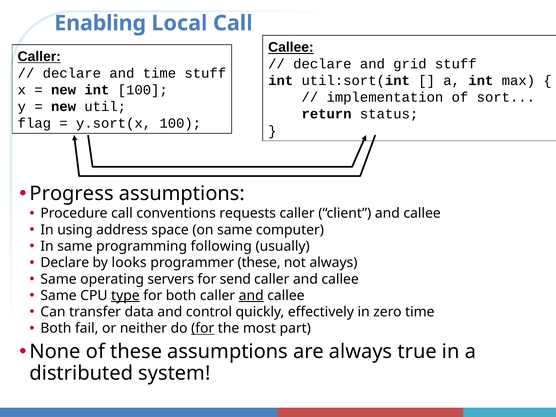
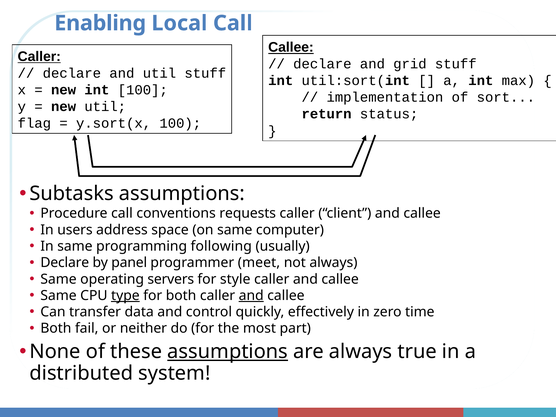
and time: time -> util (159, 73)
Progress: Progress -> Subtasks (72, 194)
using: using -> users (75, 230)
looks: looks -> panel (129, 263)
programmer these: these -> meet (259, 263)
send: send -> style (235, 279)
for underline: present -> none (203, 328)
assumptions underline: none -> present (228, 352)
